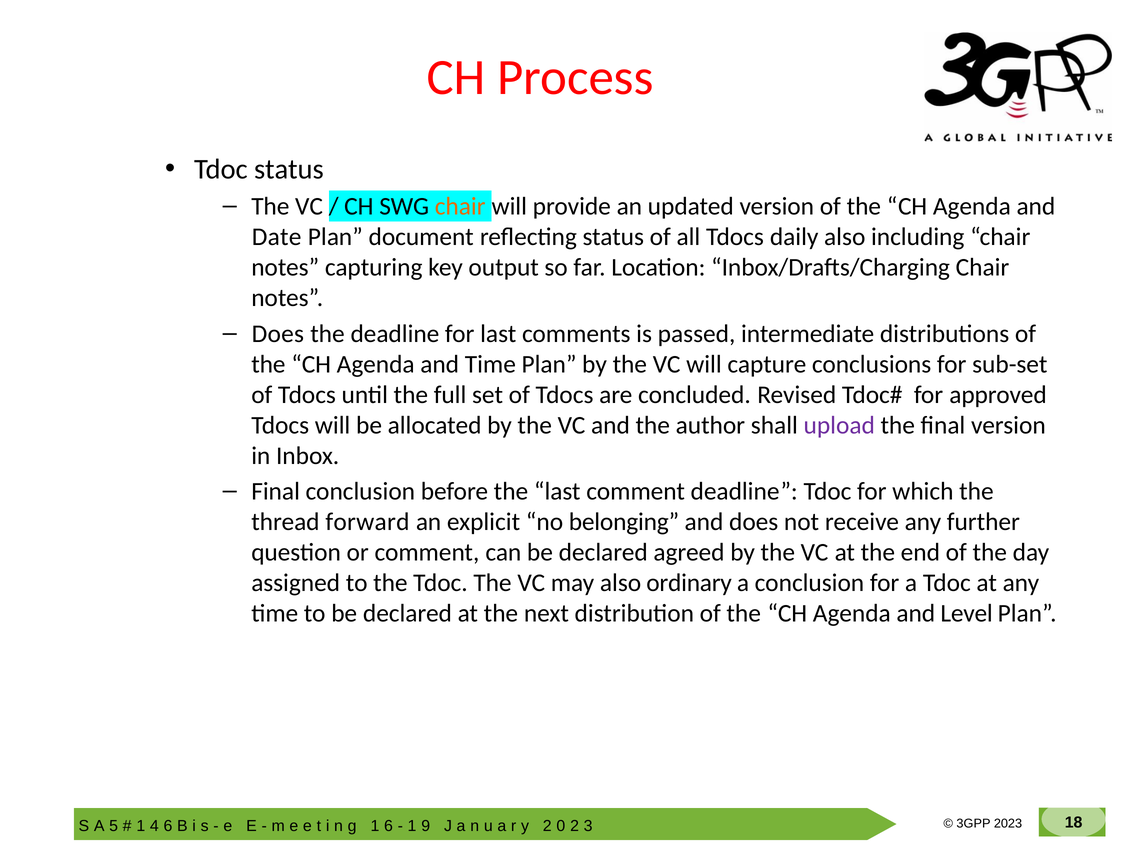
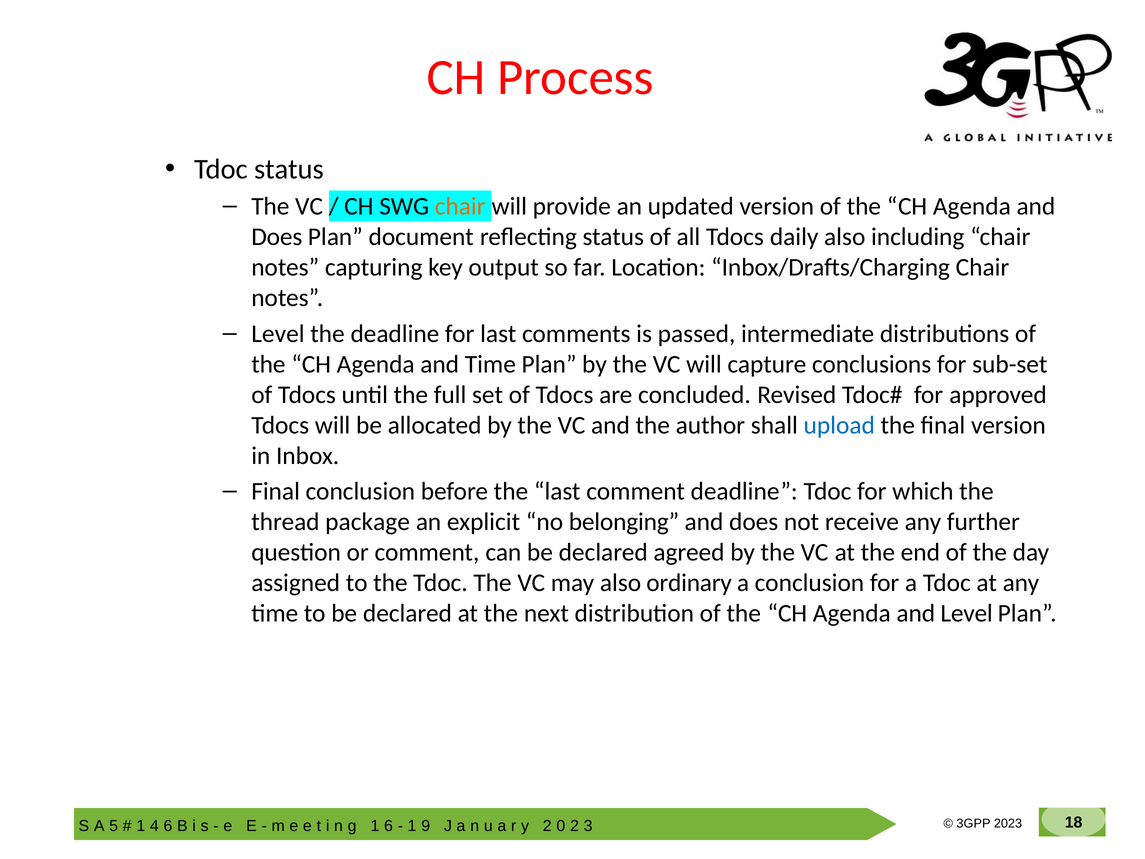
Date: Date -> Does (277, 237)
Does: Does -> Level (278, 334)
upload colour: purple -> blue (839, 425)
forward: forward -> package (368, 522)
